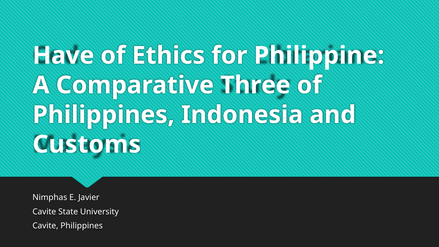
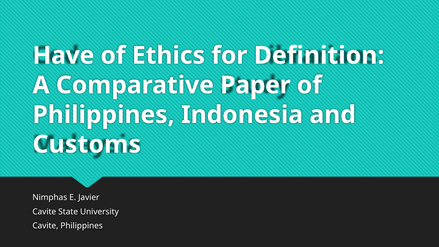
Philippine: Philippine -> Definition (319, 56)
Three: Three -> Paper (255, 85)
